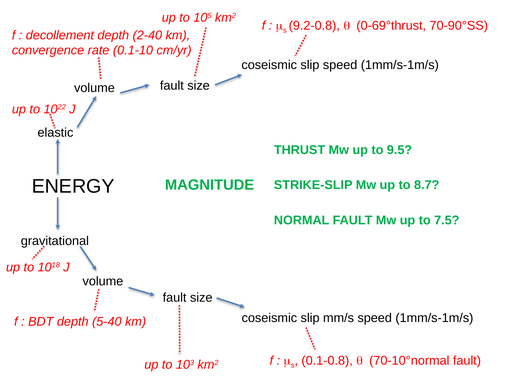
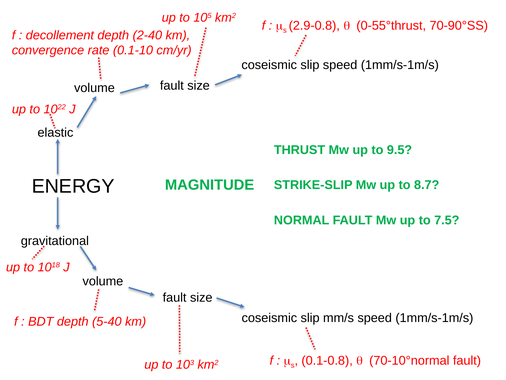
9.2-0.8: 9.2-0.8 -> 2.9-0.8 (314, 26)
0-69°thrust: 0-69°thrust -> 0-55°thrust (391, 26)
